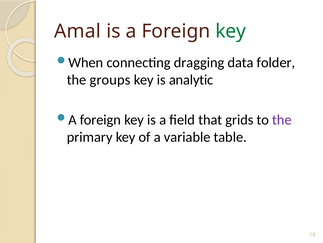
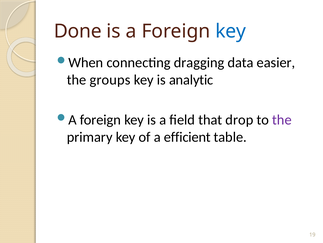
Amal: Amal -> Done (78, 31)
key colour: green -> blue (231, 31)
folder: folder -> easier (276, 62)
grids: grids -> drop (239, 119)
variable: variable -> efficient (187, 137)
